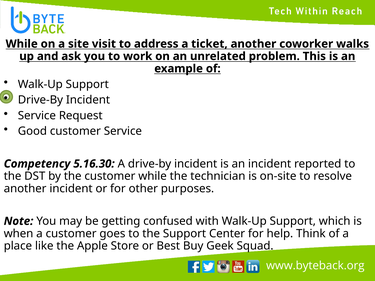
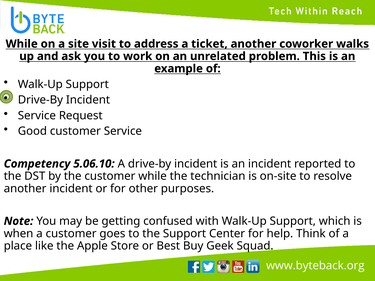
5.16.30: 5.16.30 -> 5.06.10 (94, 164)
